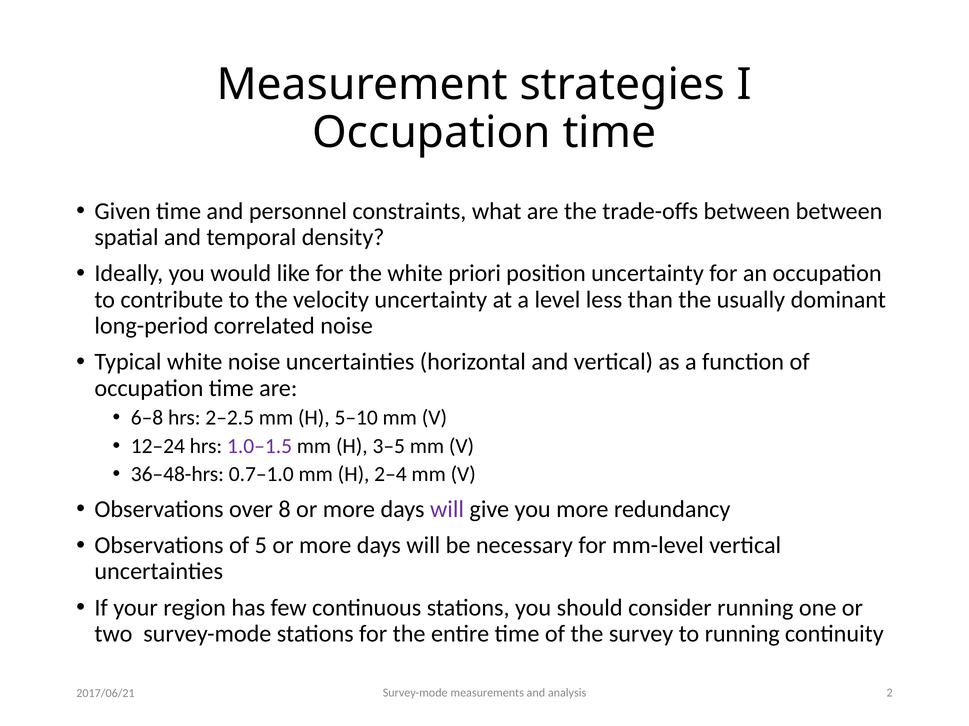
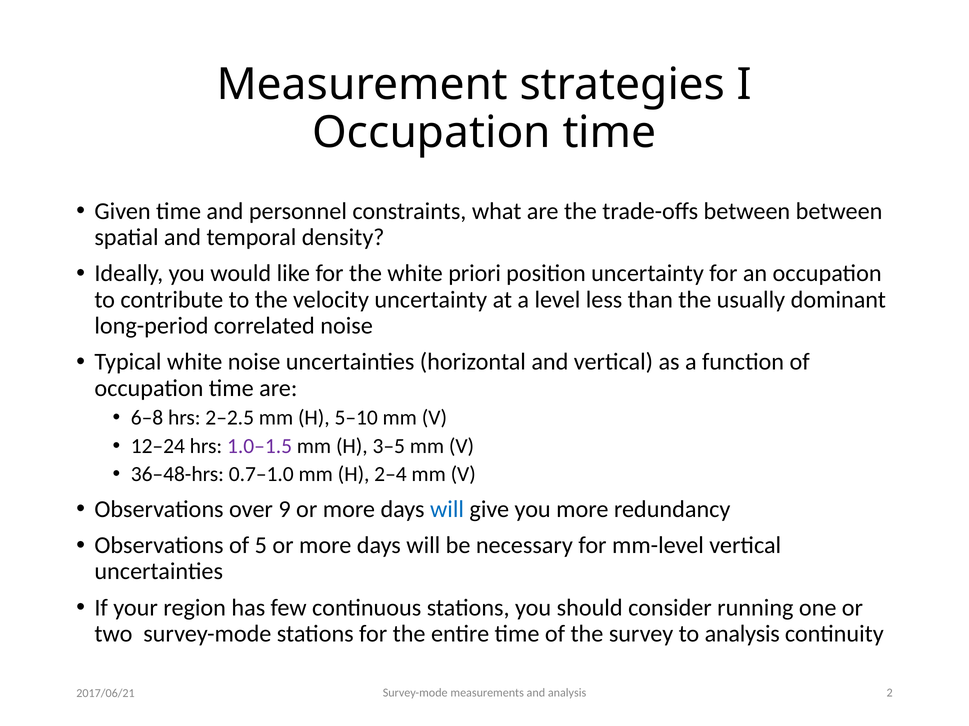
8: 8 -> 9 (285, 510)
will colour: purple -> blue (447, 510)
to running: running -> analysis (742, 634)
